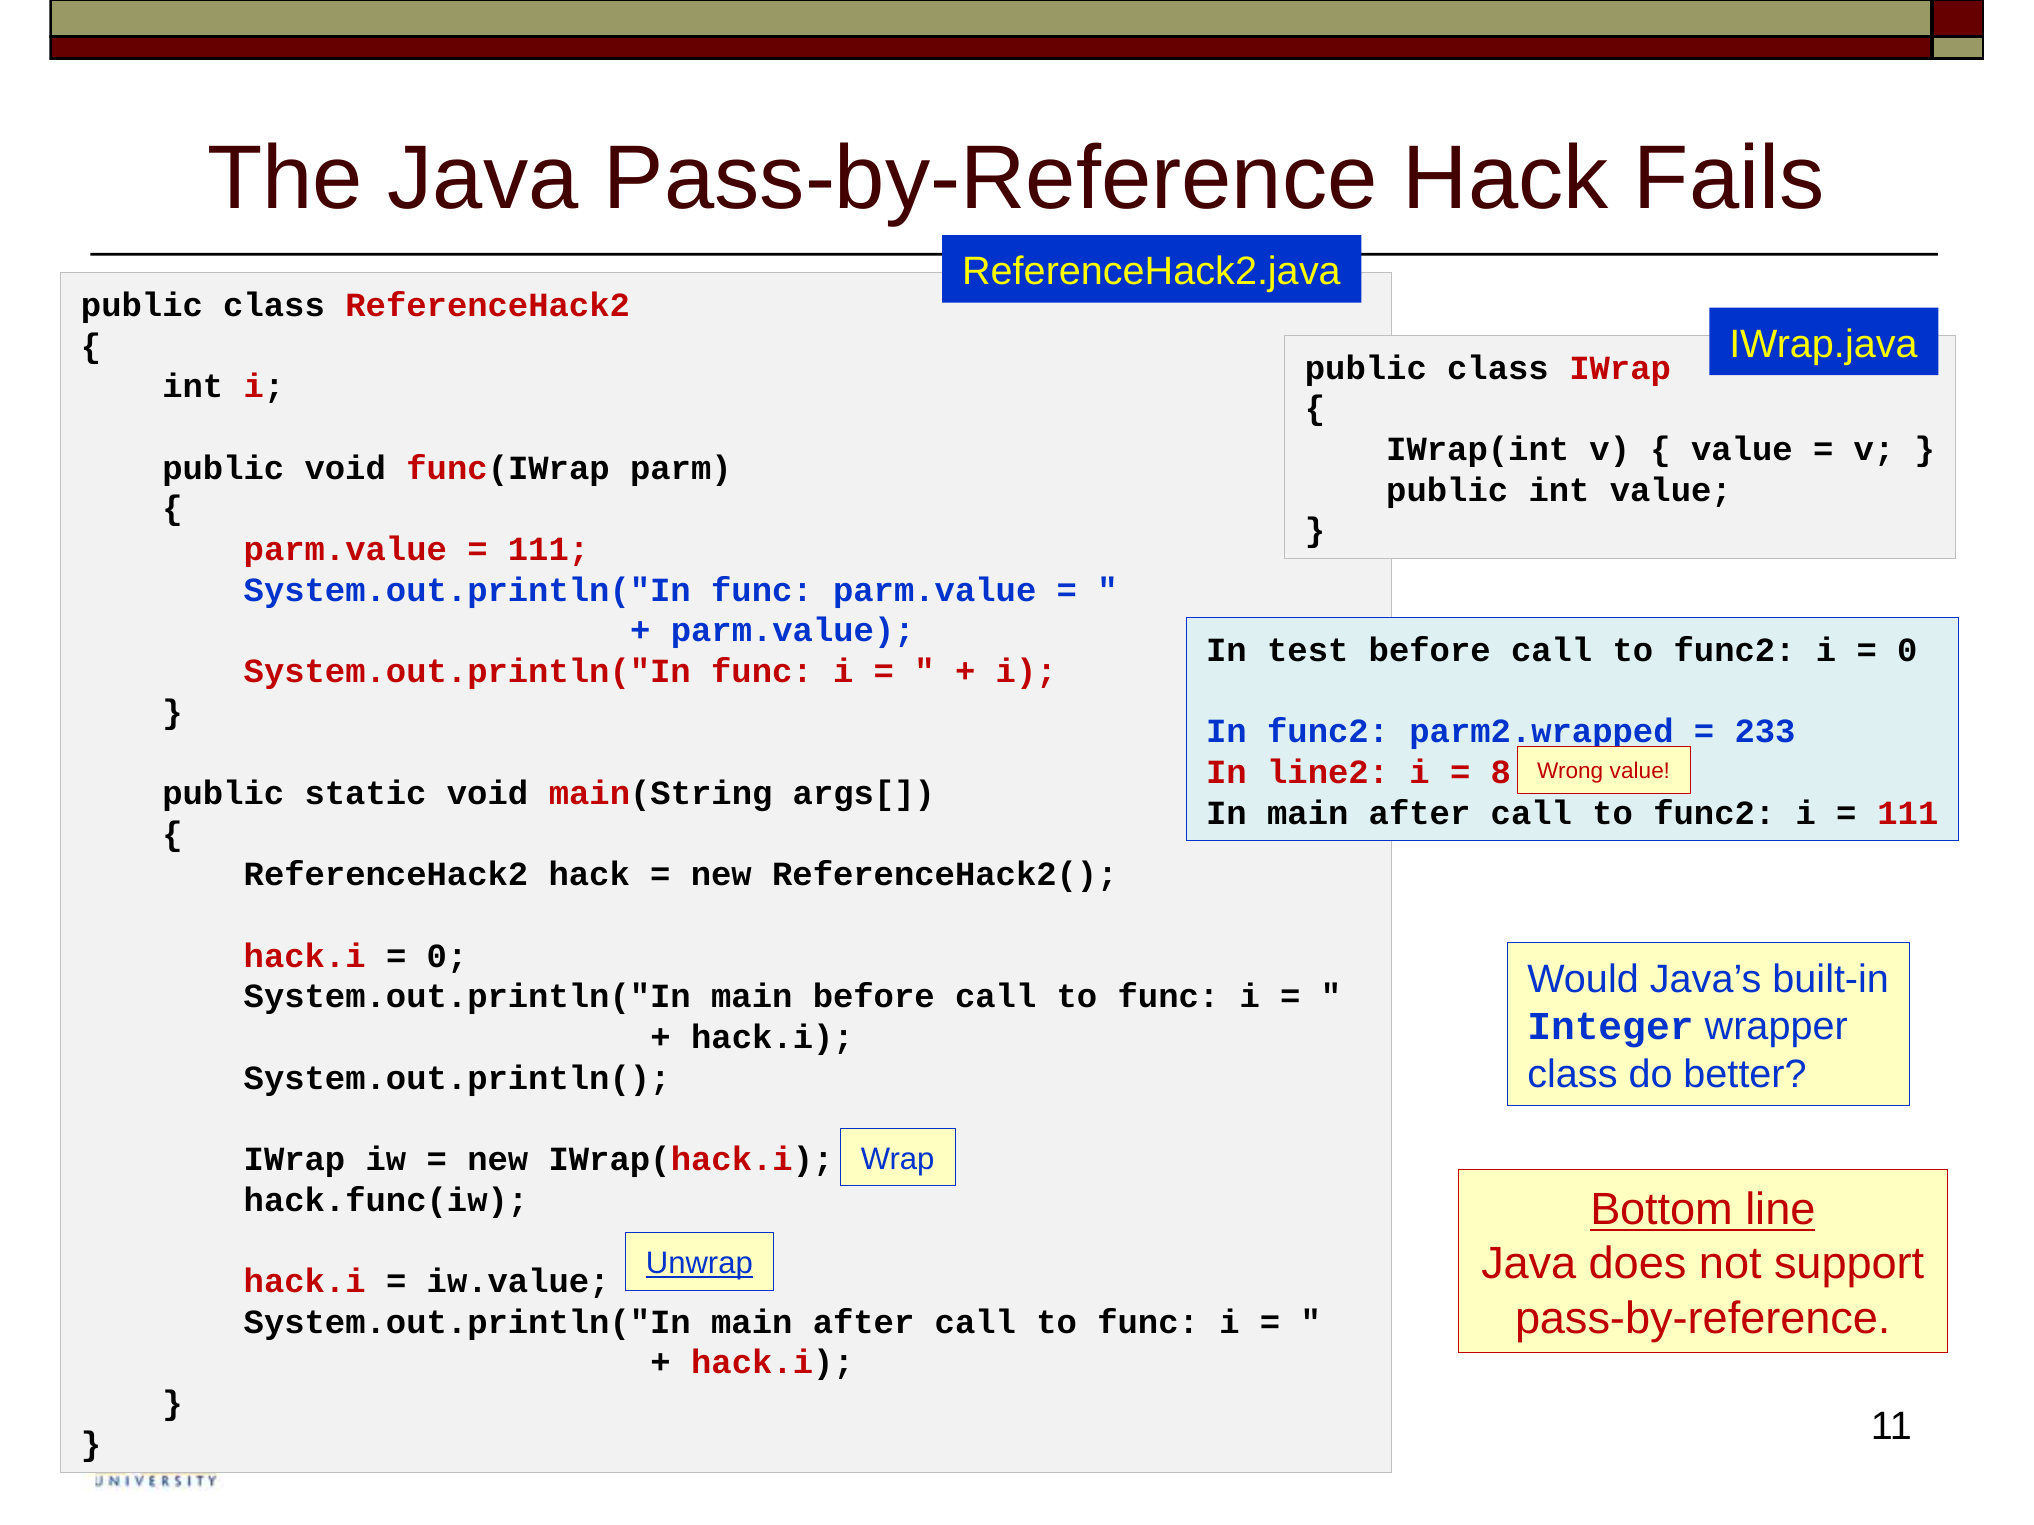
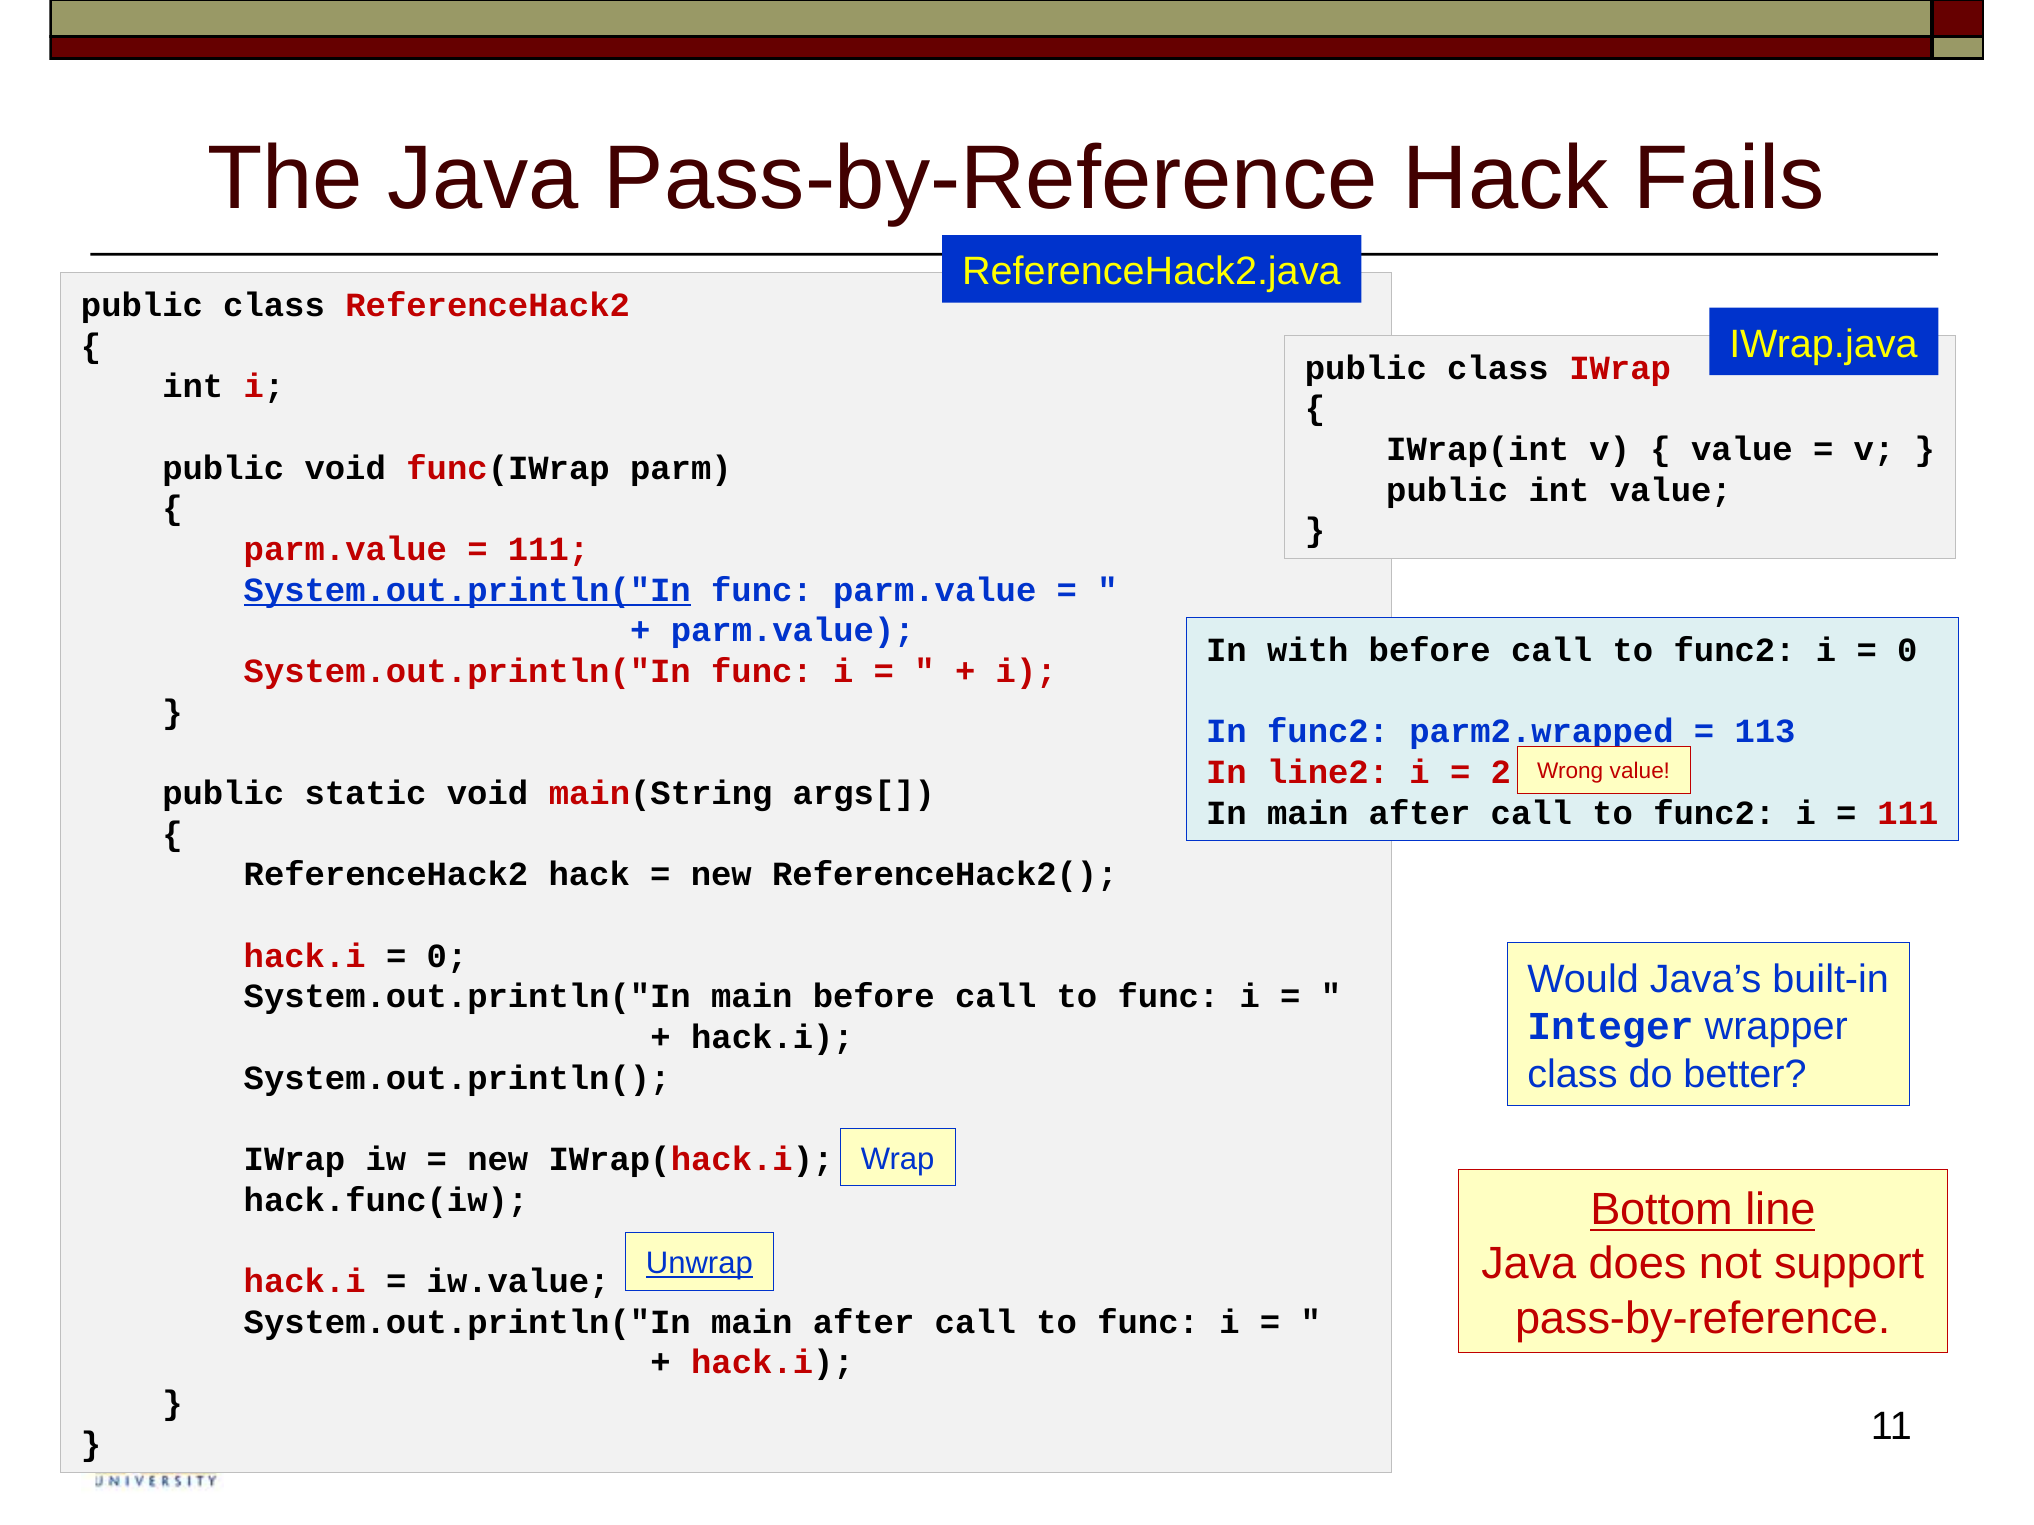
System.out.println("In underline: none -> present (467, 590)
test: test -> with (1308, 650)
233: 233 -> 113 (1765, 732)
8: 8 -> 2 (1501, 772)
